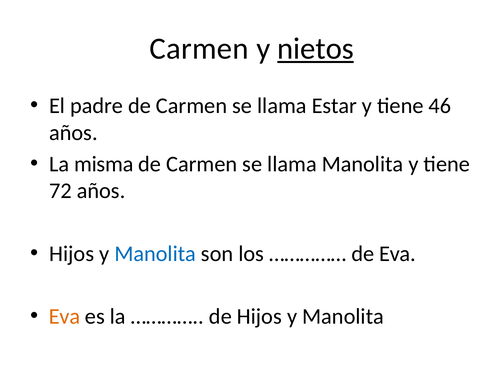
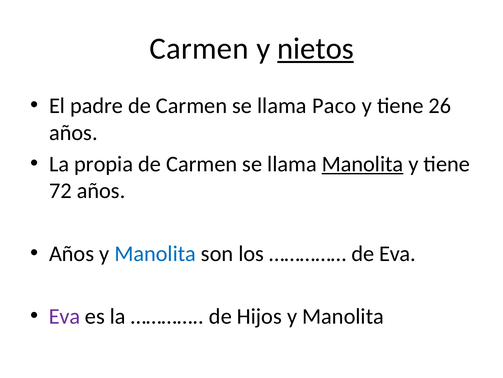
Estar: Estar -> Paco (334, 106)
46: 46 -> 26 (440, 106)
misma: misma -> propia (104, 164)
Manolita underline: none -> present (363, 164)
Hijos: Hijos -> Años (72, 253)
Eva colour: orange -> purple (65, 316)
